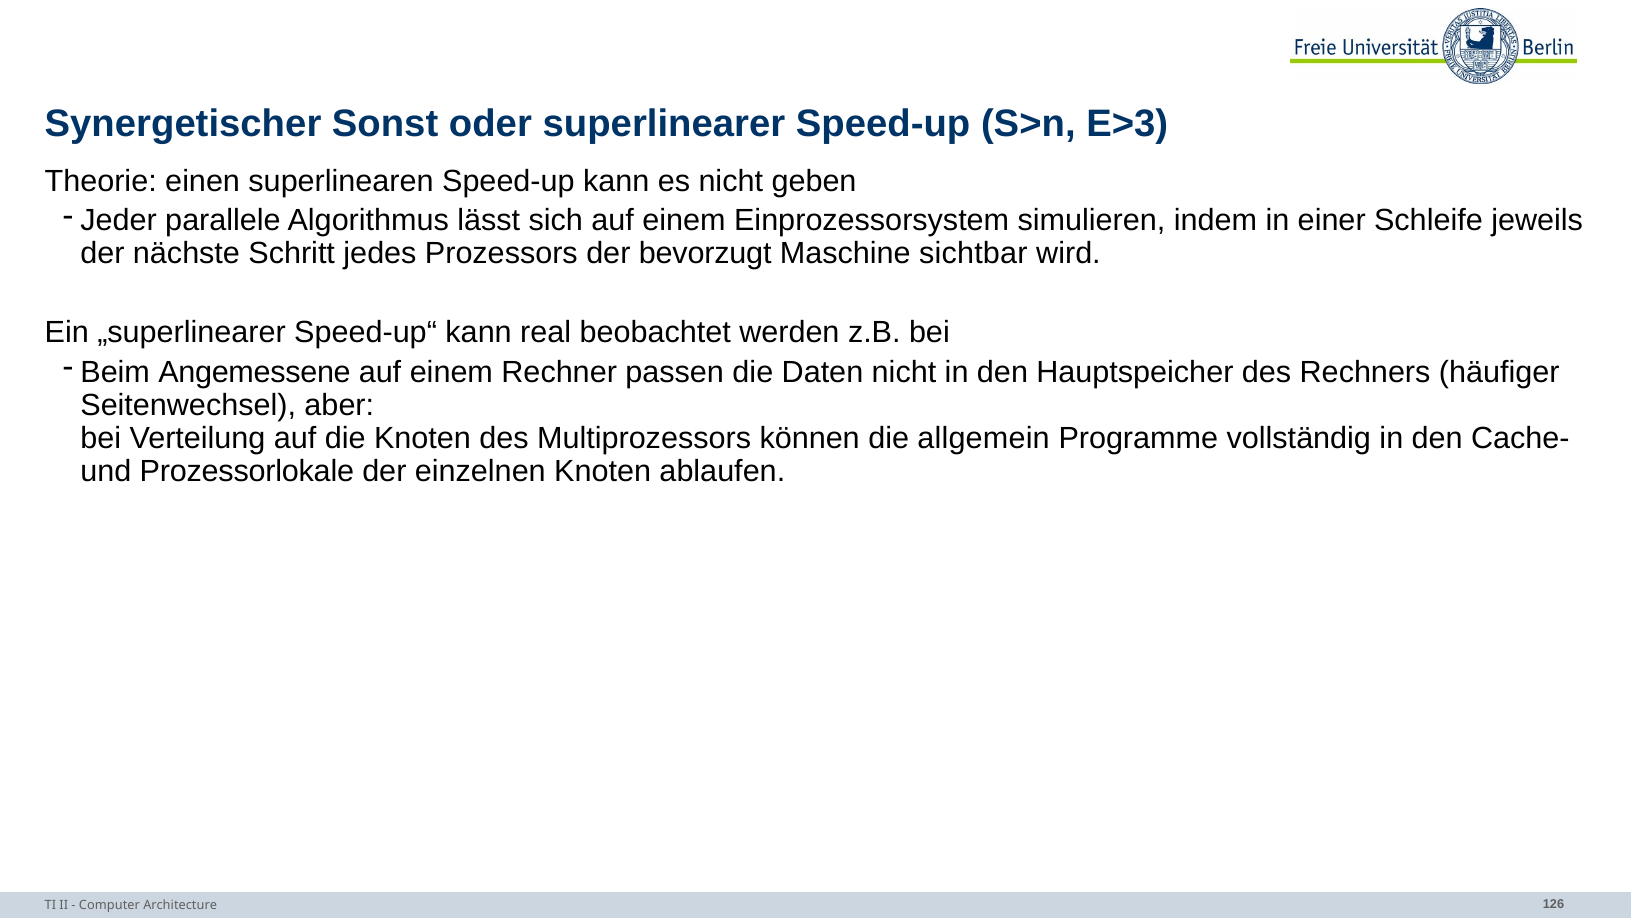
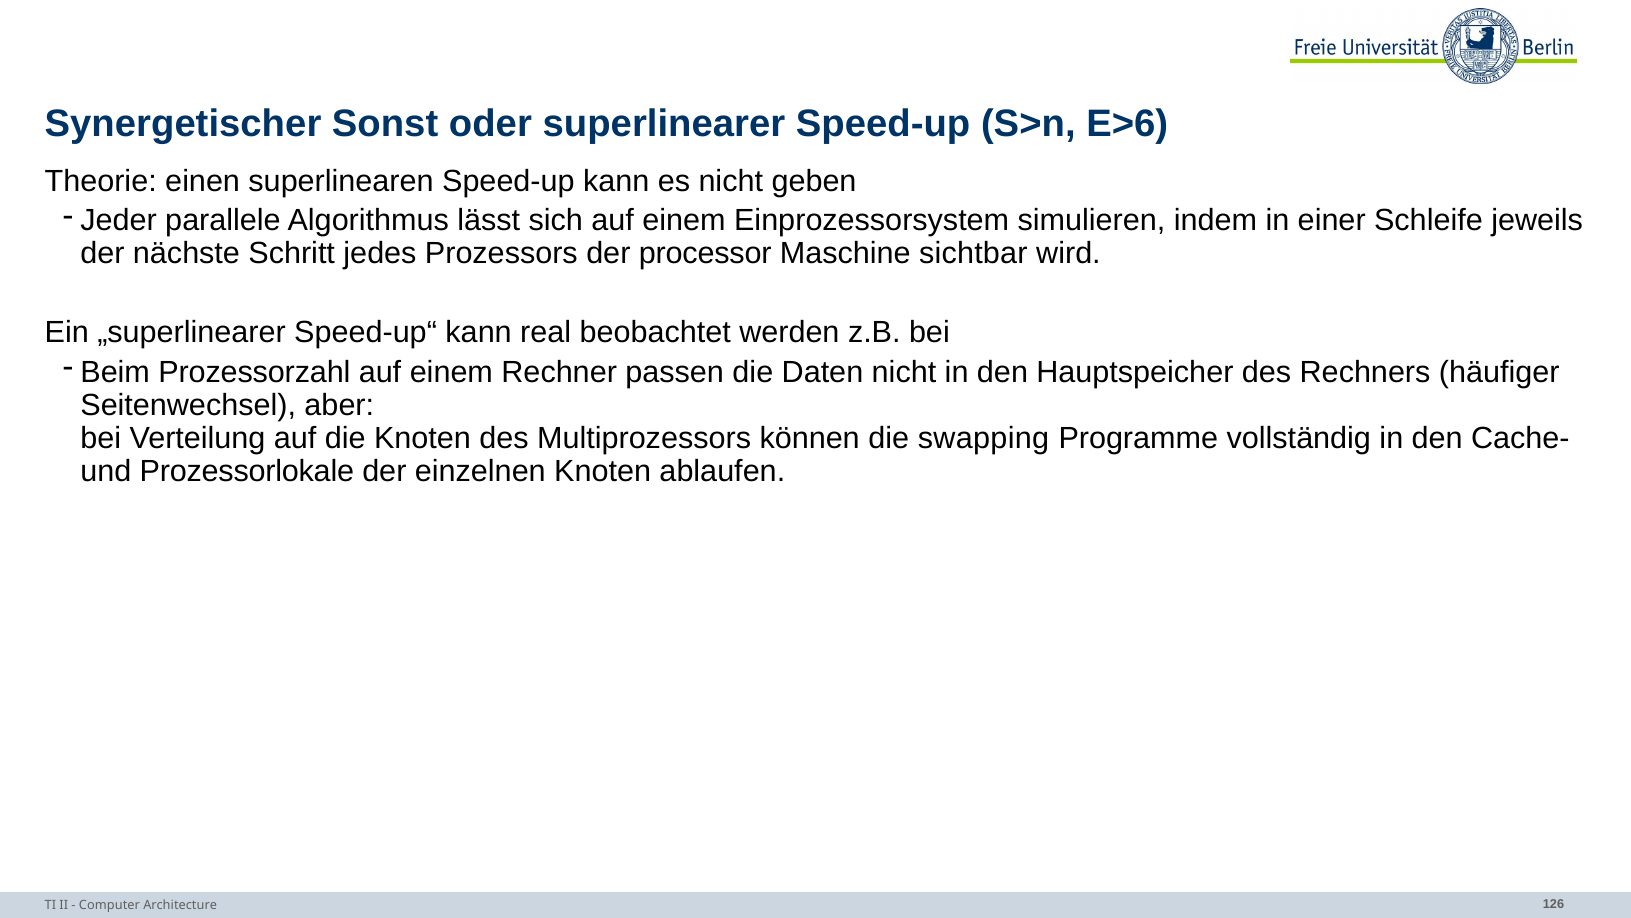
E>3: E>3 -> E>6 (1127, 123)
bevorzugt: bevorzugt -> processor (705, 254)
Angemessene: Angemessene -> Prozessorzahl (254, 372)
allgemein: allgemein -> swapping (984, 438)
